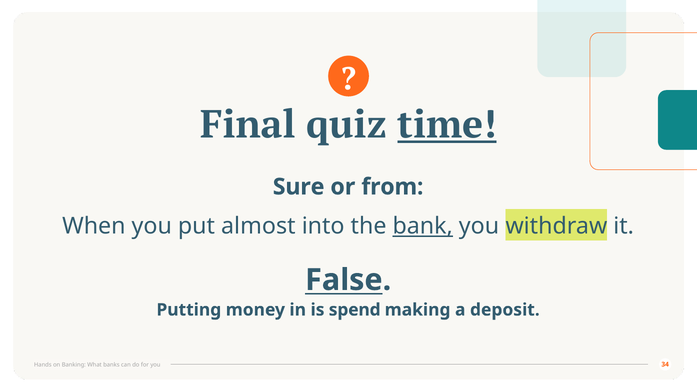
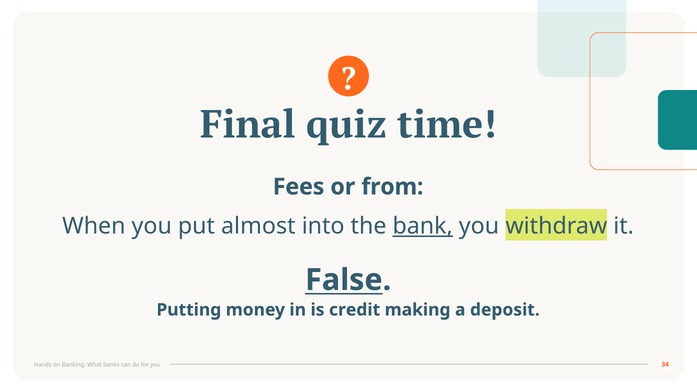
time underline: present -> none (447, 125)
Sure: Sure -> Fees (299, 187)
spend: spend -> credit (355, 310)
